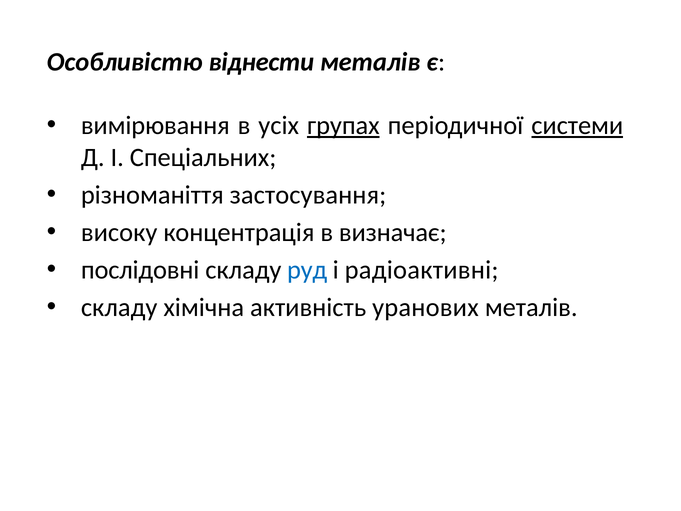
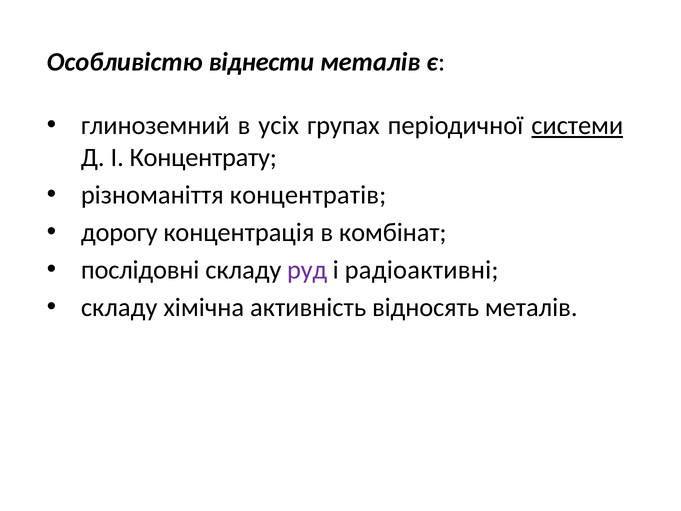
вимірювання: вимірювання -> глиноземний (155, 126)
групах underline: present -> none (343, 126)
Спеціальних: Спеціальних -> Концентрату (203, 157)
застосування: застосування -> концентратів (308, 195)
високу: високу -> дорогу (119, 232)
визначає: визначає -> комбінат (393, 232)
руд colour: blue -> purple (307, 270)
уранових: уранових -> відносять (426, 307)
